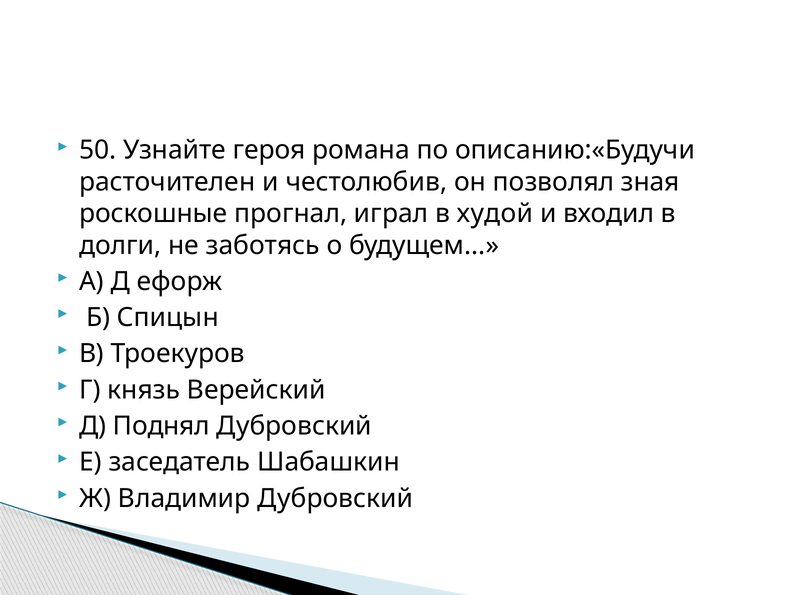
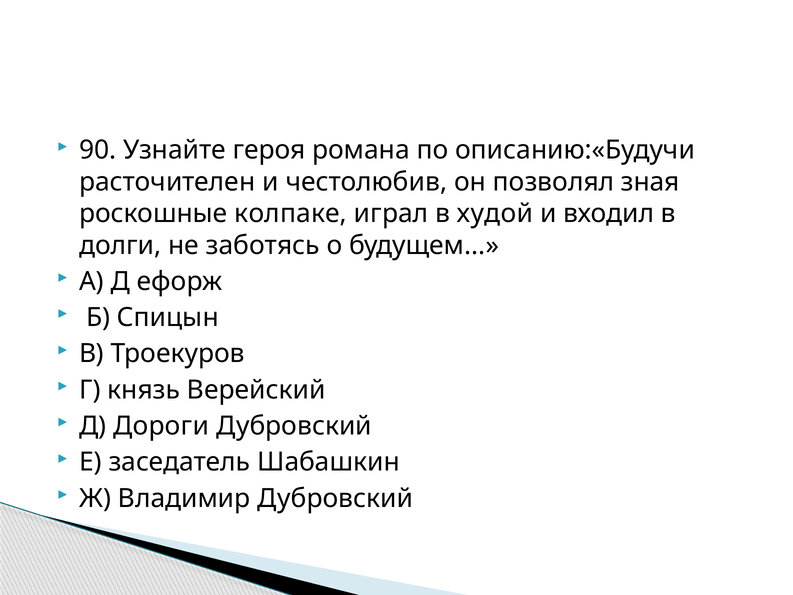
50: 50 -> 90 (98, 150)
прогнал: прогнал -> колпаке (291, 214)
Поднял: Поднял -> Дороги (161, 426)
